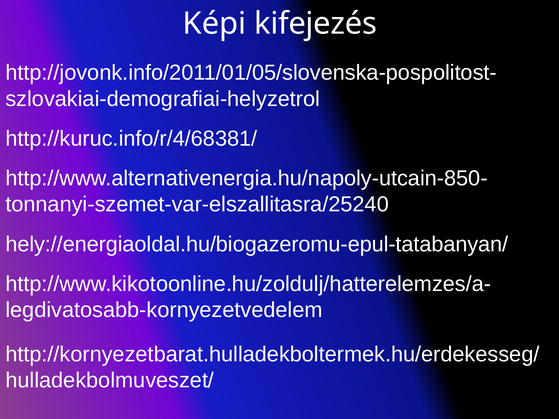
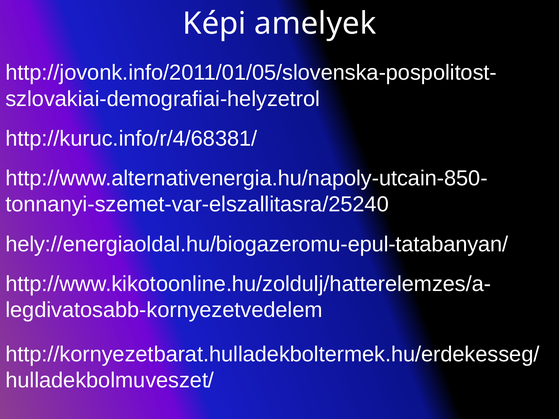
kifejezés: kifejezés -> amelyek (315, 24)
